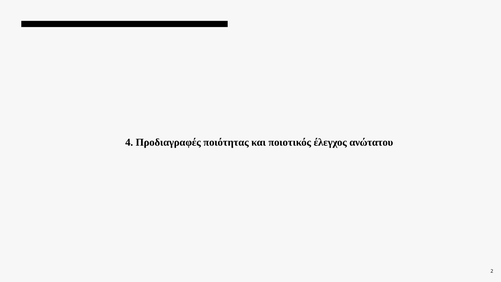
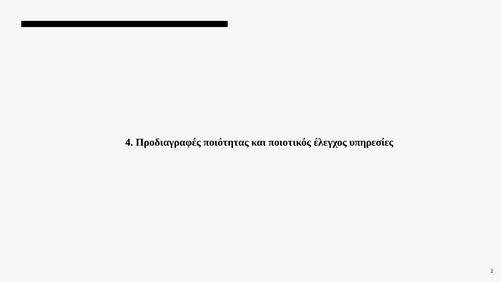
ανώτατου: ανώτατου -> υπηρεσίες (371, 142)
